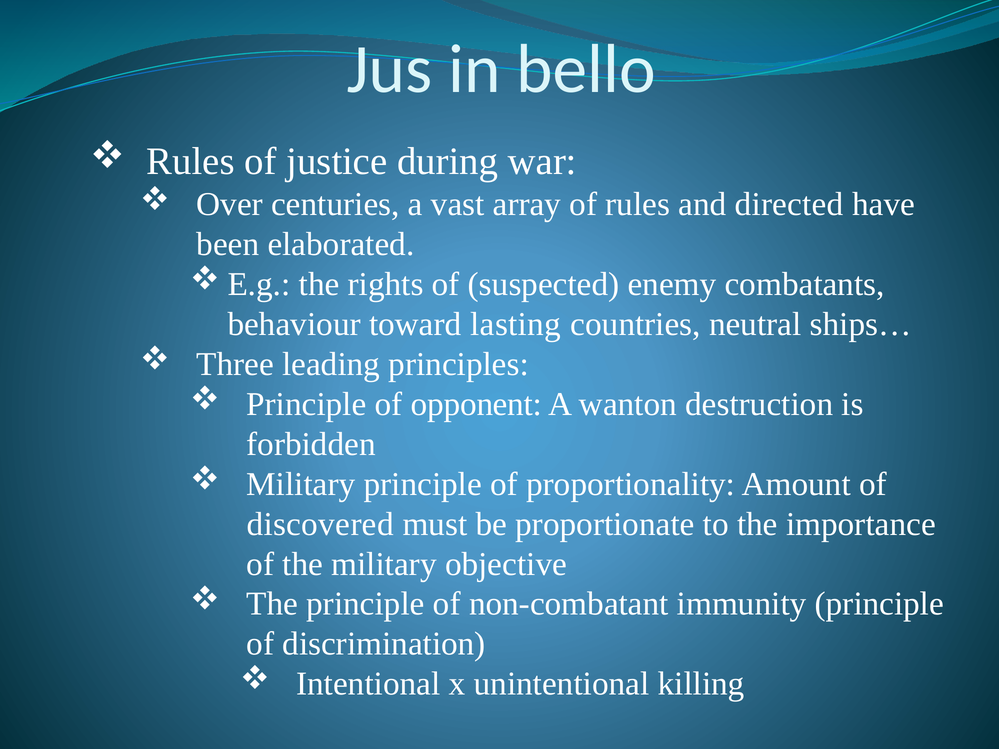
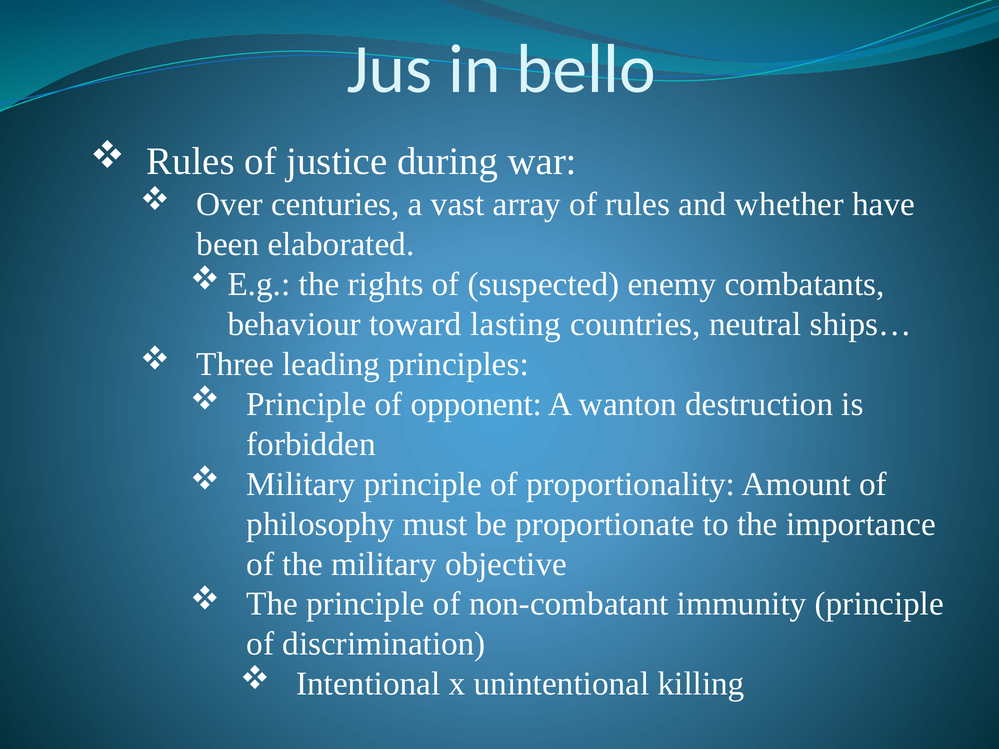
directed: directed -> whether (789, 205)
discovered: discovered -> philosophy (320, 524)
